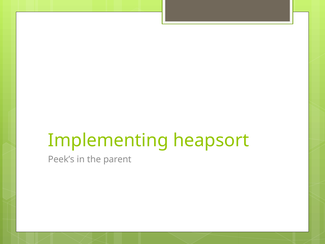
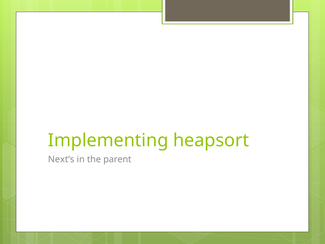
Peek’s: Peek’s -> Next’s (61, 159)
